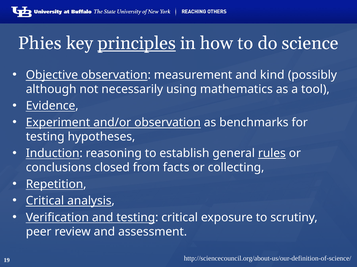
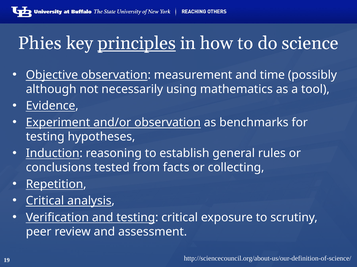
kind: kind -> time (272, 75)
rules underline: present -> none (272, 154)
closed: closed -> tested (112, 168)
